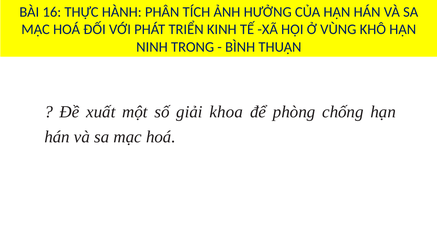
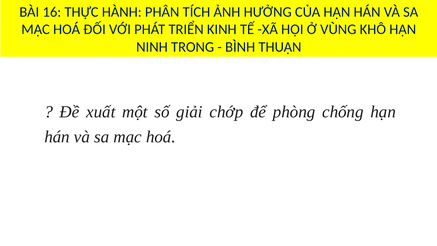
khoa: khoa -> chớp (226, 112)
